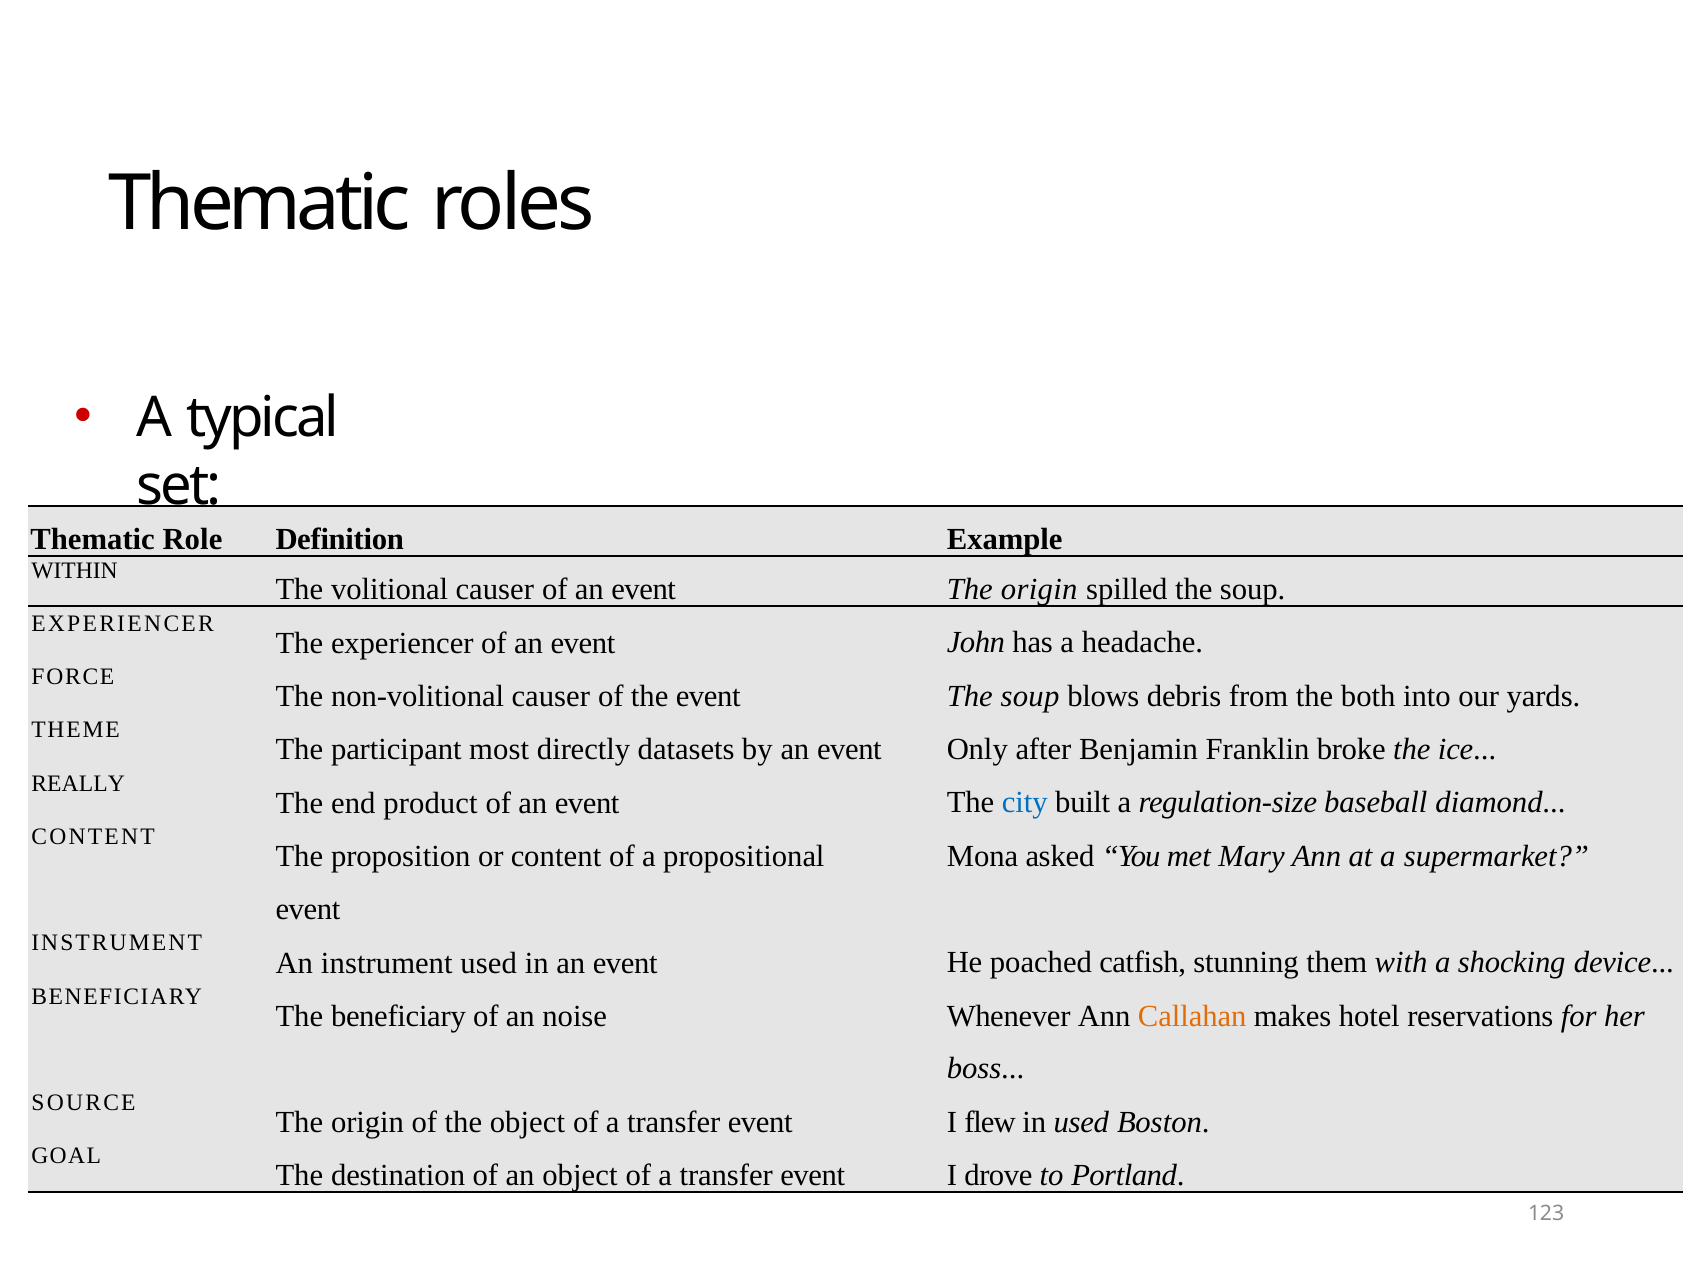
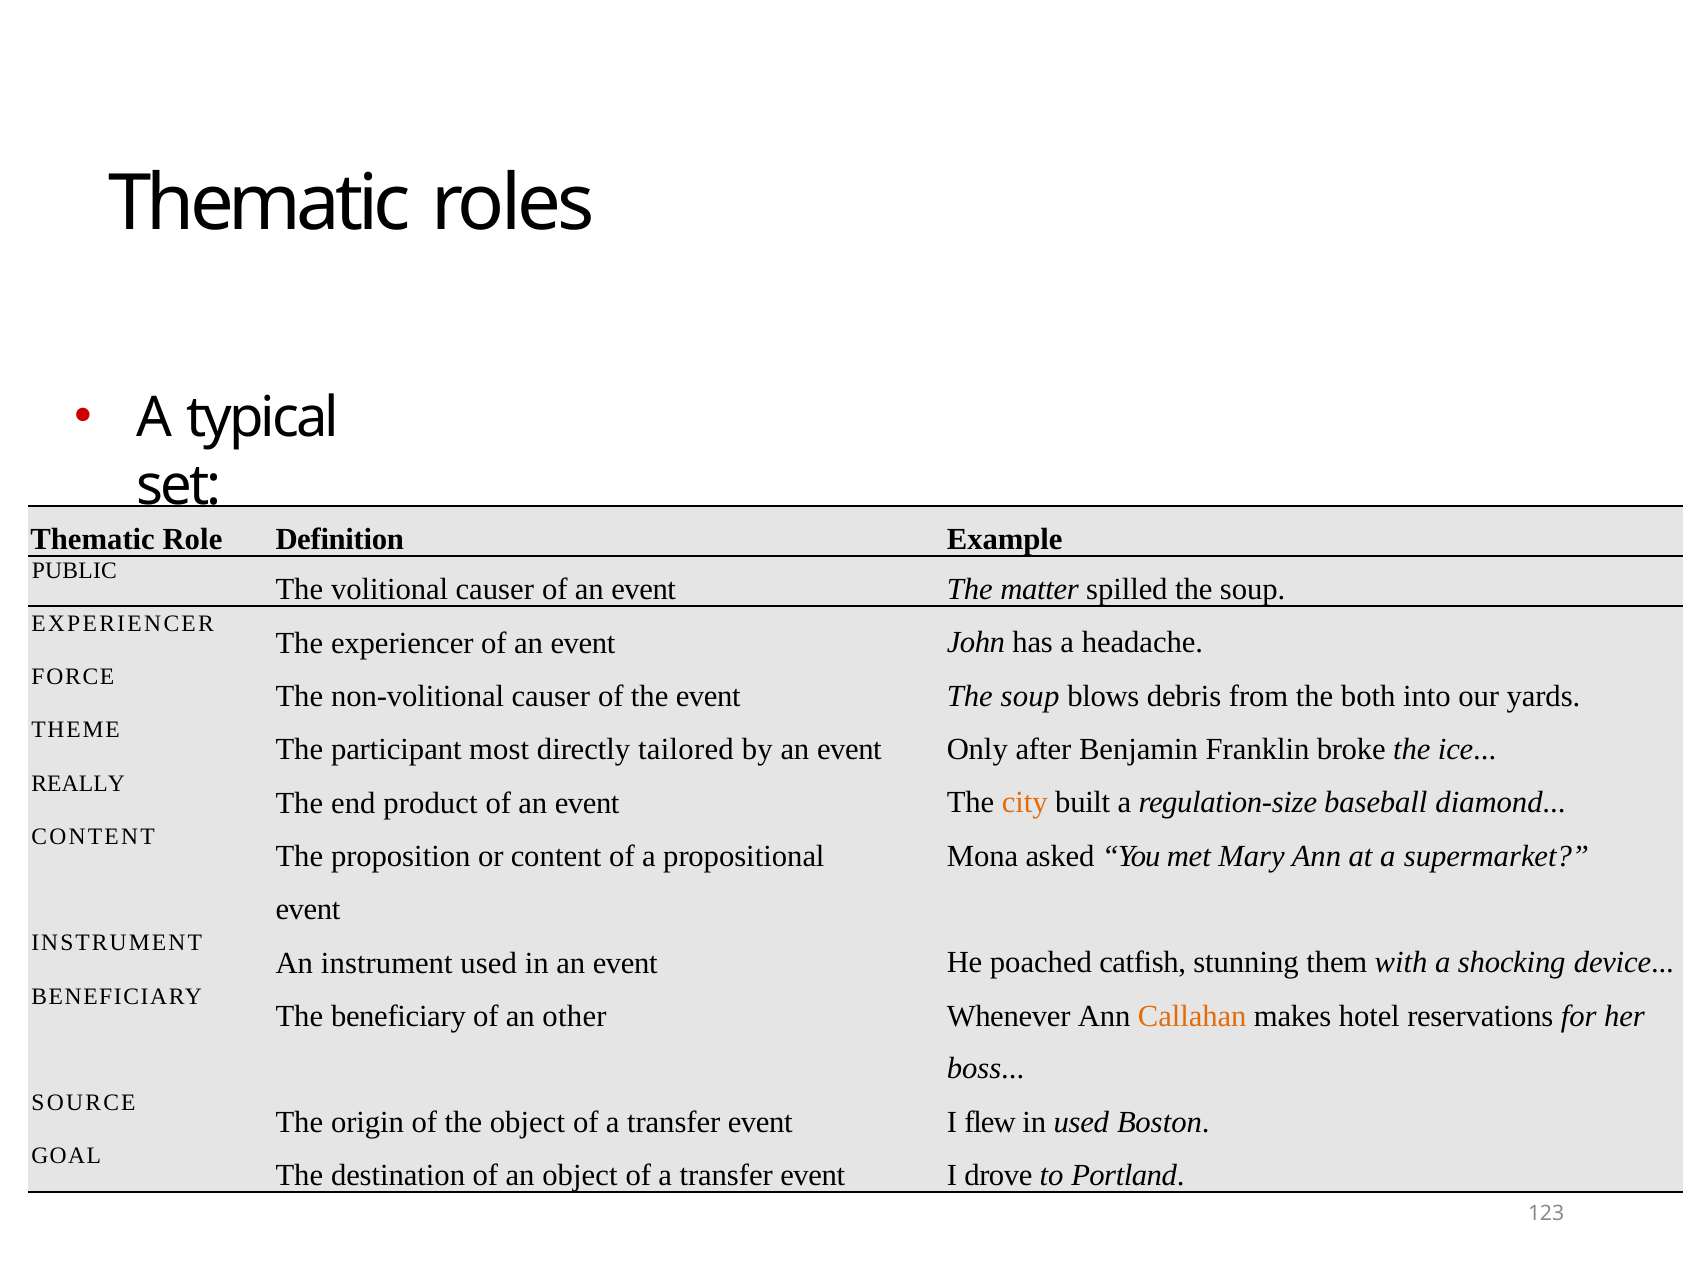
WITHIN: WITHIN -> PUBLIC (74, 571)
event The origin: origin -> matter (1040, 590)
datasets: datasets -> tailored (686, 750)
city colour: blue -> orange (1025, 803)
noise: noise -> other (575, 1017)
